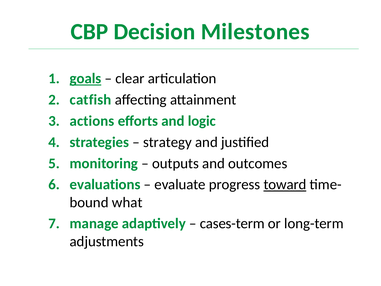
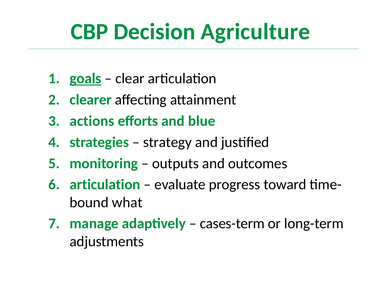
Milestones: Milestones -> Agriculture (255, 32)
catfish: catfish -> clearer (91, 100)
logic: logic -> blue (202, 121)
evaluations: evaluations -> articulation (105, 184)
toward underline: present -> none (285, 184)
